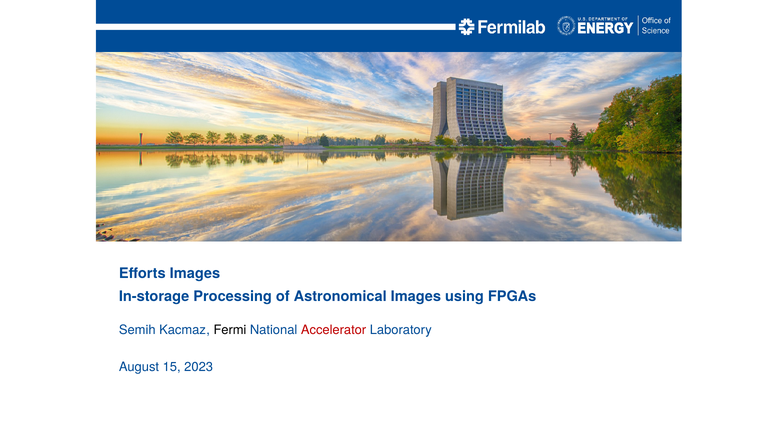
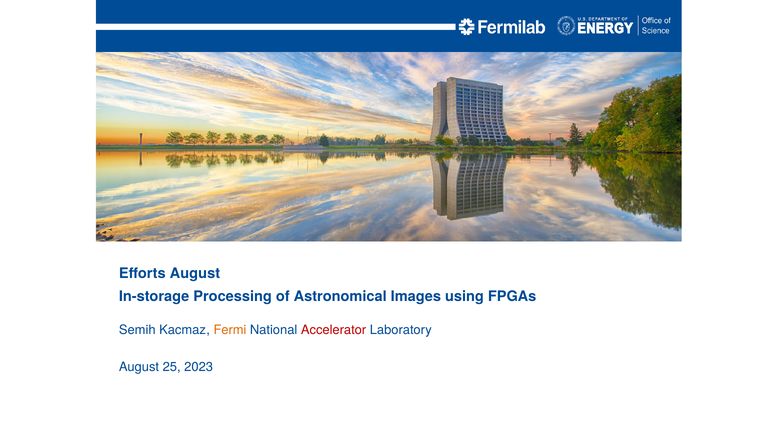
Efforts Images: Images -> August (195, 273)
Fermi colour: black -> orange (230, 330)
15: 15 -> 25 (172, 367)
